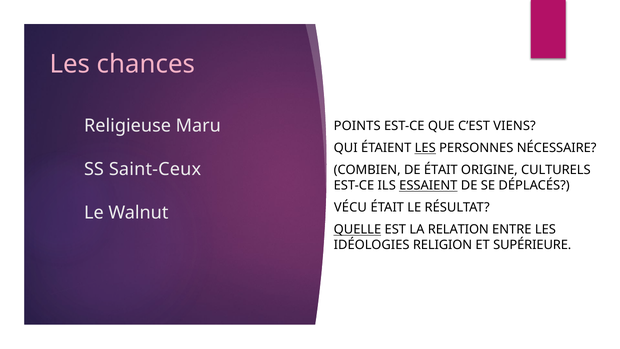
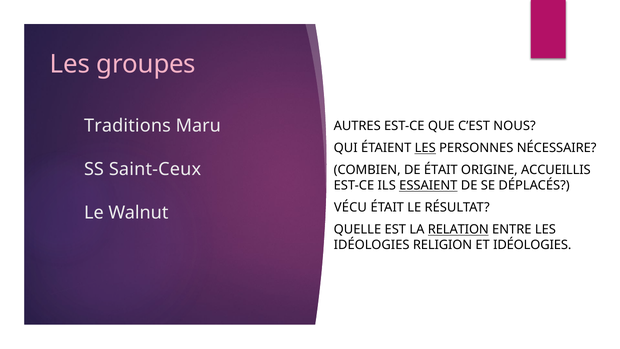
chances: chances -> groupes (146, 64)
Religieuse: Religieuse -> Traditions (127, 126)
POINTS: POINTS -> AUTRES (357, 126)
VIENS: VIENS -> NOUS (515, 126)
CULTURELS: CULTURELS -> ACCUEILLIS (556, 170)
QUELLE underline: present -> none (357, 230)
RELATION underline: none -> present (458, 230)
ET SUPÉRIEURE: SUPÉRIEURE -> IDÉOLOGIES (532, 245)
